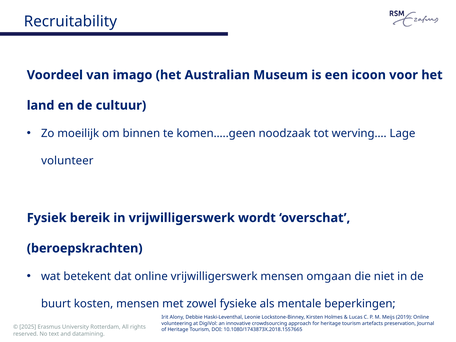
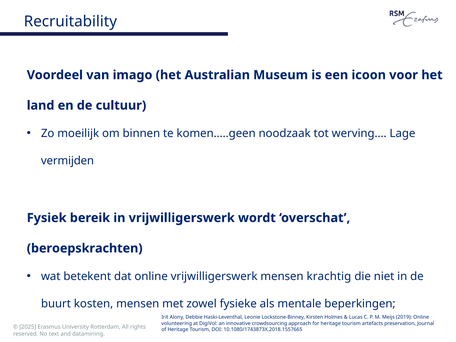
volunteer: volunteer -> vermijden (67, 161)
omgaan: omgaan -> krachtig (329, 276)
